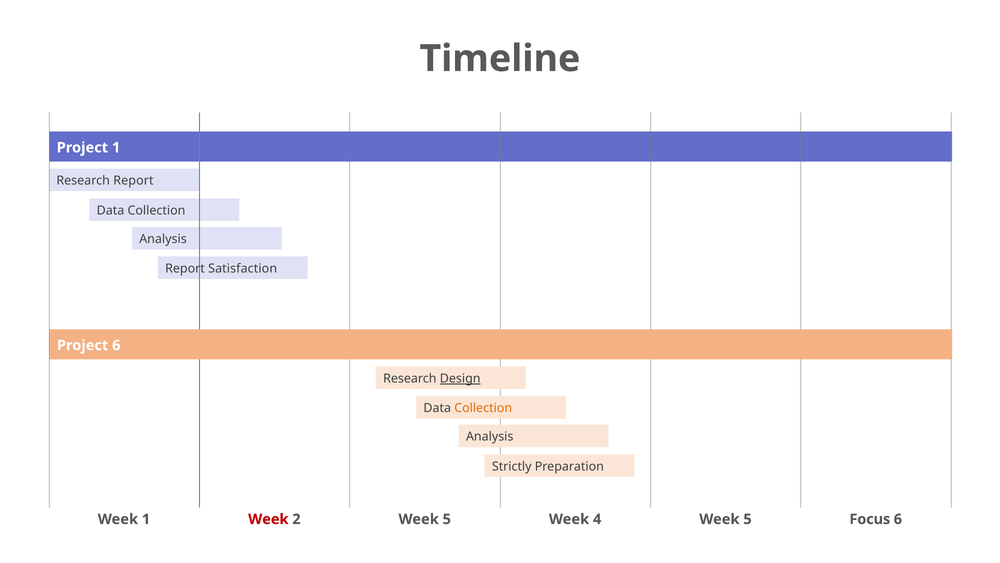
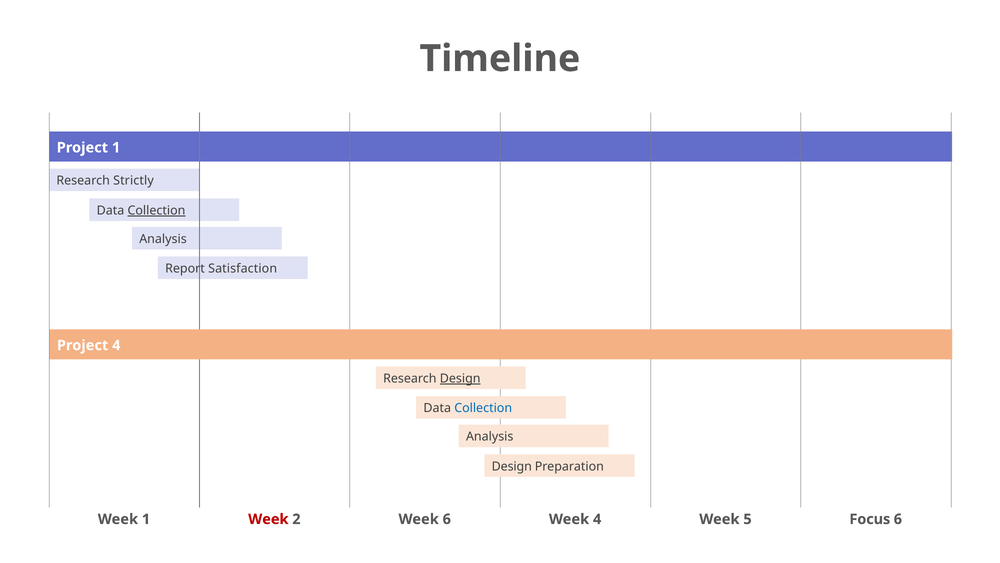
Research Report: Report -> Strictly (133, 181)
Collection underline: none -> present (156, 210)
Project 6: 6 -> 4 (116, 345)
Collection colour: orange -> blue (483, 408)
Strictly: Strictly -> Design (512, 466)
2 Week 5: 5 -> 6 (447, 519)
